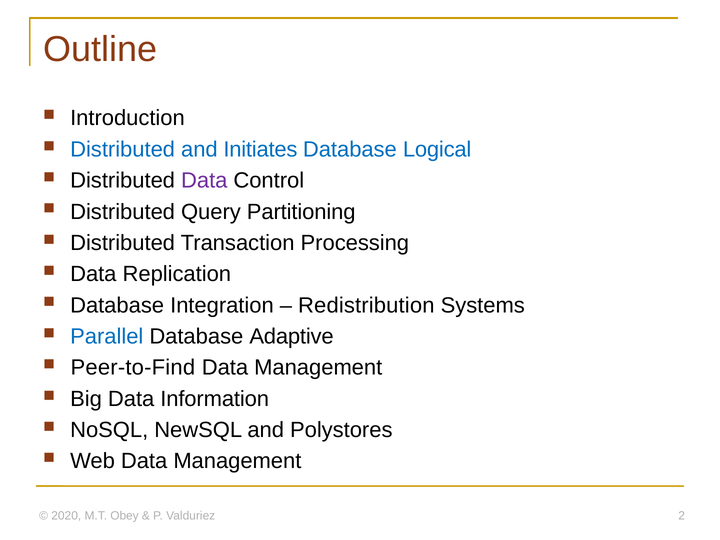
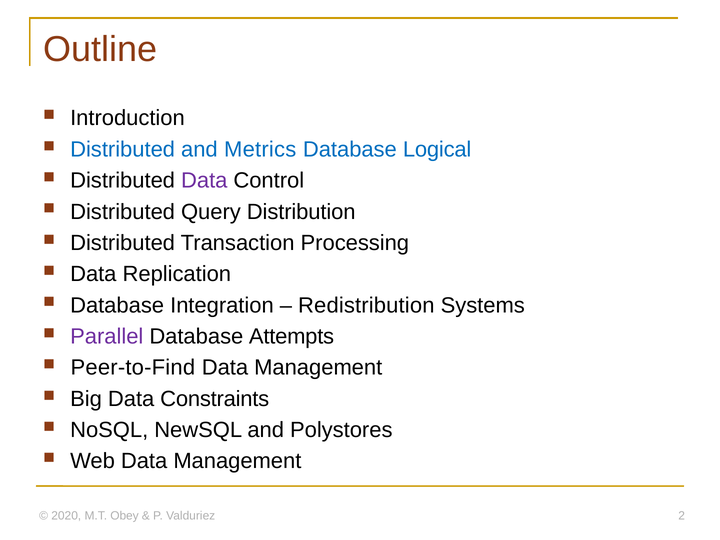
Initiates: Initiates -> Metrics (260, 149)
Partitioning: Partitioning -> Distribution (301, 212)
Parallel colour: blue -> purple (107, 336)
Adaptive: Adaptive -> Attempts (292, 336)
Information: Information -> Constraints (215, 399)
